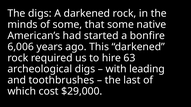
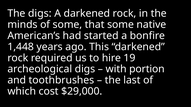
6,006: 6,006 -> 1,448 (21, 47)
63: 63 -> 19 (129, 58)
leading: leading -> portion (147, 69)
